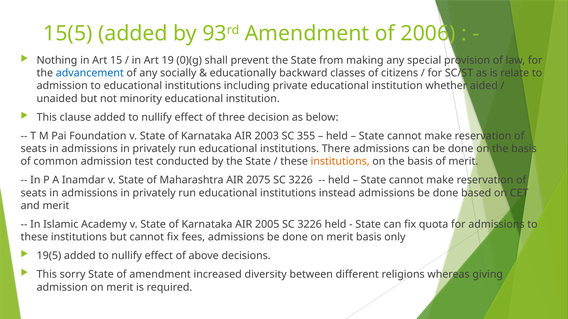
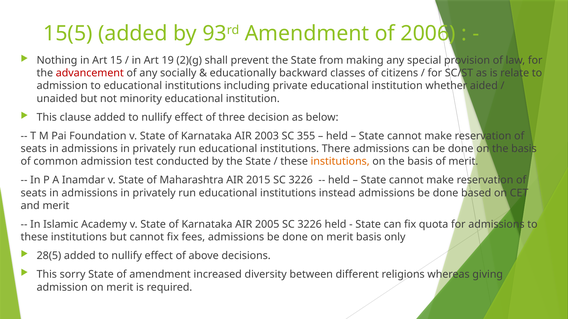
0)(g: 0)(g -> 2)(g (189, 60)
advancement colour: blue -> red (90, 73)
2075: 2075 -> 2015 (258, 180)
19(5: 19(5 -> 28(5 (49, 256)
